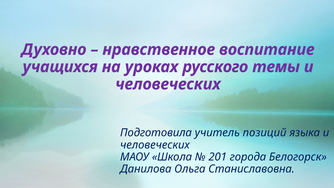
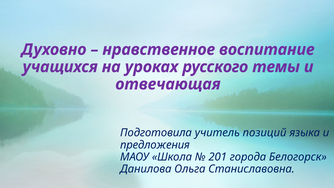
человеческих: человеческих -> отвечающая (168, 84)
человеческих: человеческих -> предложения (155, 145)
